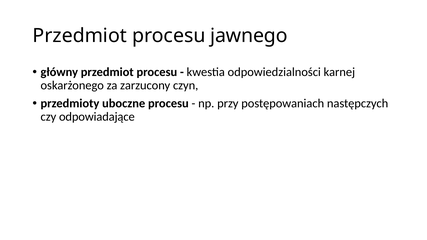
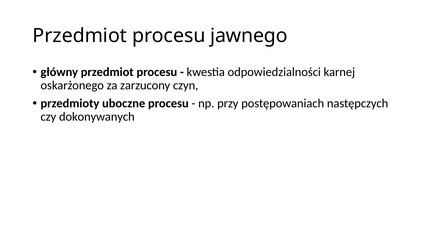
odpowiadające: odpowiadające -> dokonywanych (97, 117)
